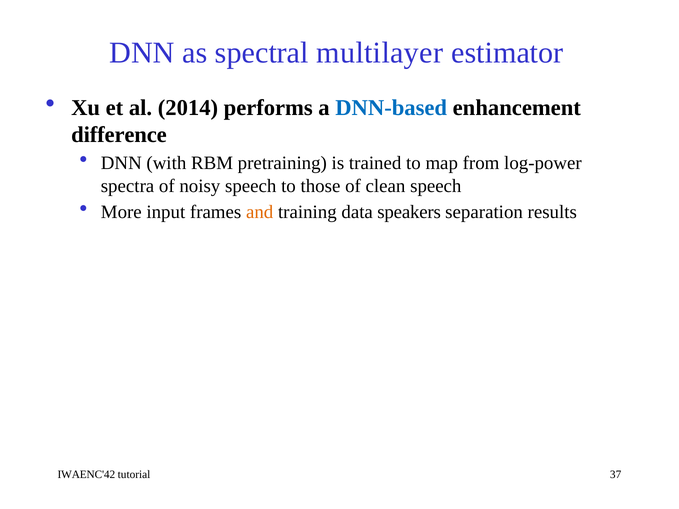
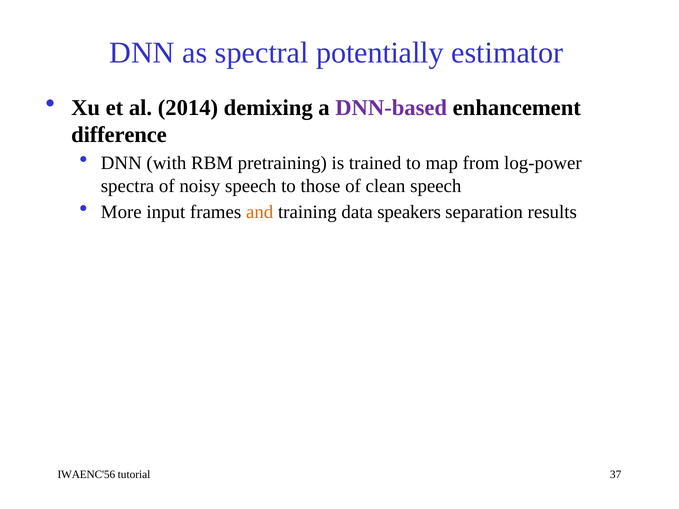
multilayer: multilayer -> potentially (380, 53)
performs: performs -> demixing (268, 108)
DNN-based colour: blue -> purple (391, 108)
IWAENC'42: IWAENC'42 -> IWAENC'56 (86, 475)
